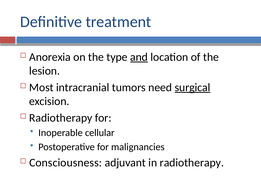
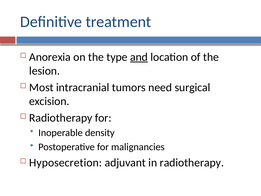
surgical underline: present -> none (193, 87)
cellular: cellular -> density (100, 133)
Consciousness: Consciousness -> Hyposecretion (66, 163)
